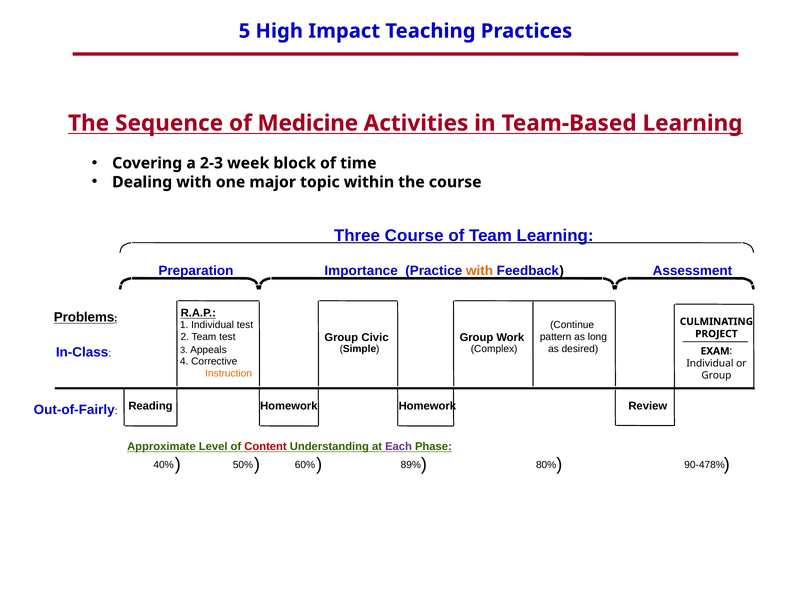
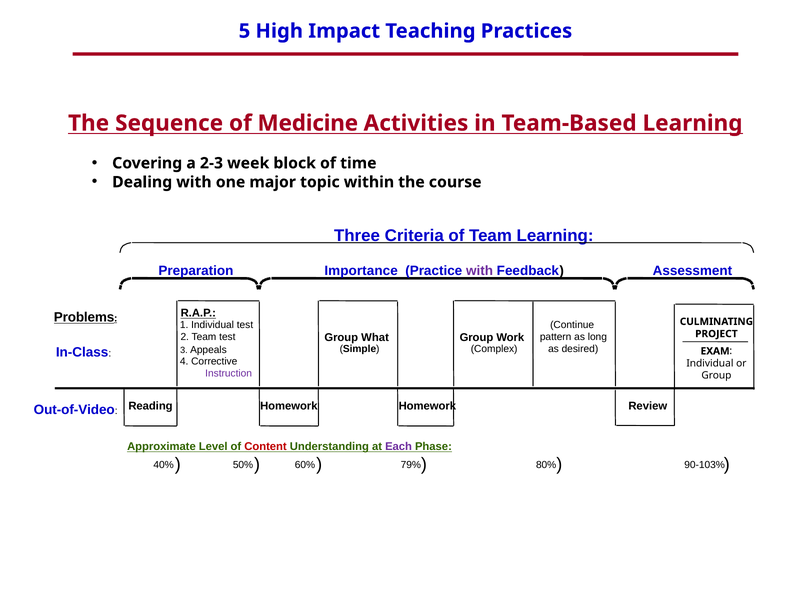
Three Course: Course -> Criteria (414, 236)
with colour: orange -> purple (480, 271)
Civic: Civic -> What (375, 338)
Instruction colour: orange -> purple (229, 374)
Out-of-Fairly: Out-of-Fairly -> Out-of-Video (74, 410)
89%: 89% -> 79% (411, 465)
90-478%: 90-478% -> 90-103% (705, 465)
